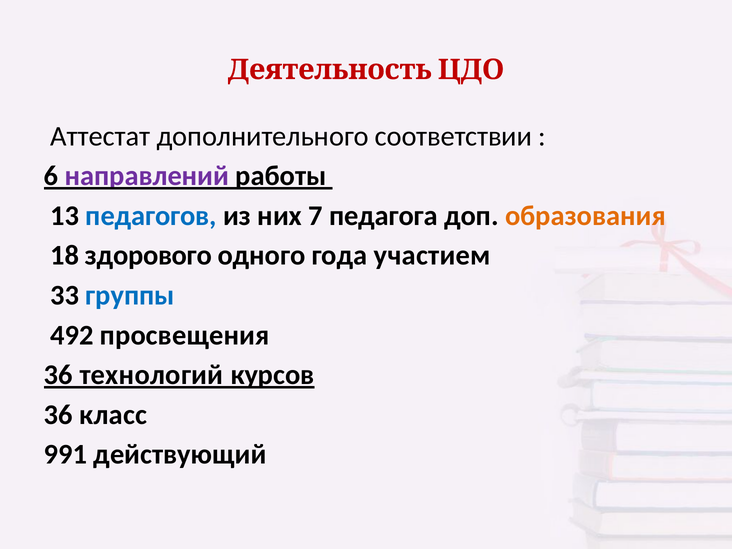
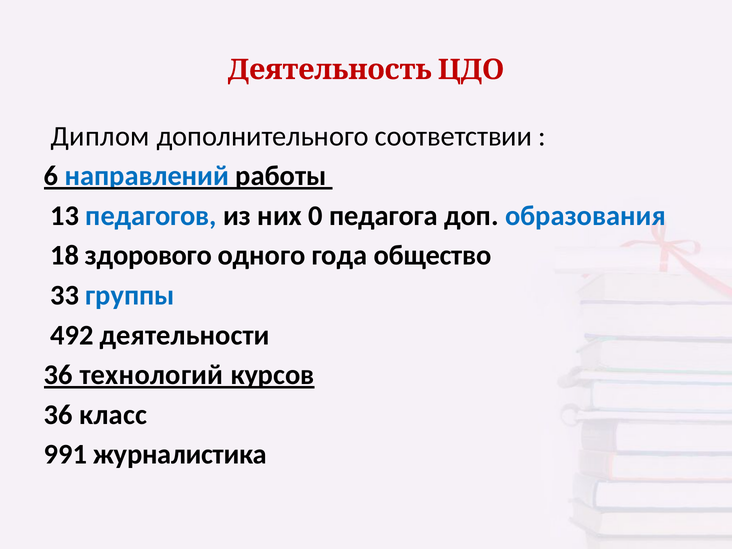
Аттестат: Аттестат -> Диплом (100, 136)
направлений colour: purple -> blue (147, 176)
7: 7 -> 0 (315, 216)
образования colour: orange -> blue (585, 216)
участием: участием -> общество (433, 256)
просвещения: просвещения -> деятельности (185, 335)
действующий: действующий -> журналистика (180, 455)
